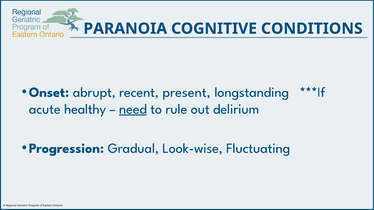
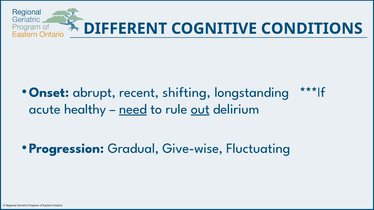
PARANOIA: PARANOIA -> DIFFERENT (125, 29)
present: present -> shifting (187, 92)
out underline: none -> present (200, 109)
Look-wise: Look-wise -> Give-wise (193, 148)
